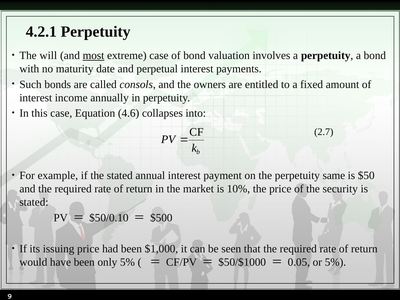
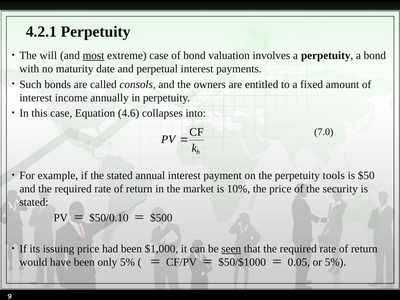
2.7: 2.7 -> 7.0 (324, 132)
same: same -> tools (334, 176)
seen underline: none -> present (231, 249)
